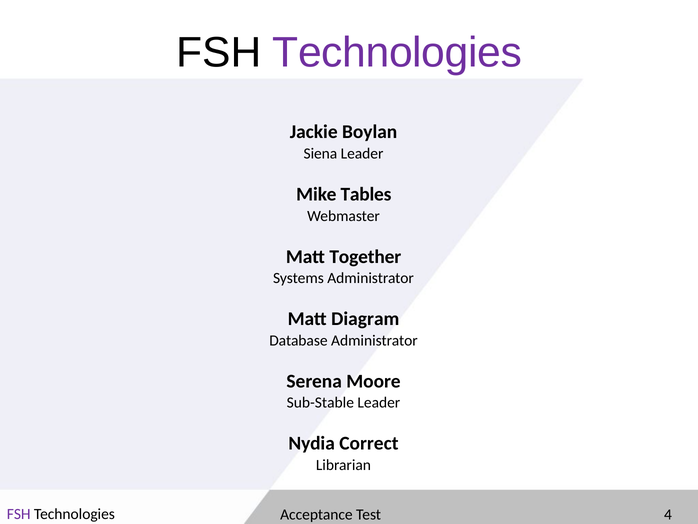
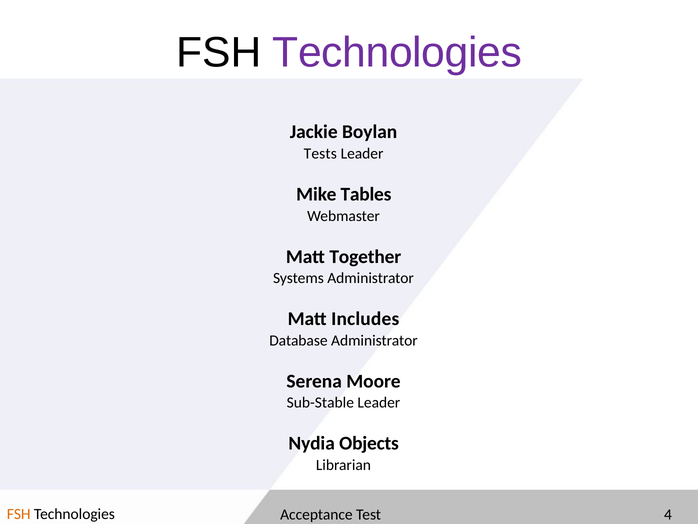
Siena: Siena -> Tests (320, 154)
Diagram: Diagram -> Includes (365, 319)
Correct: Correct -> Objects (369, 443)
FSH colour: purple -> orange (19, 514)
